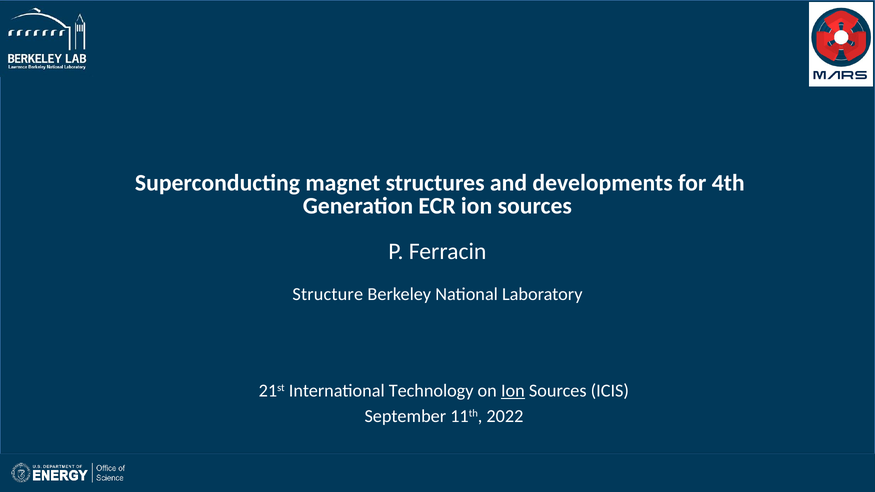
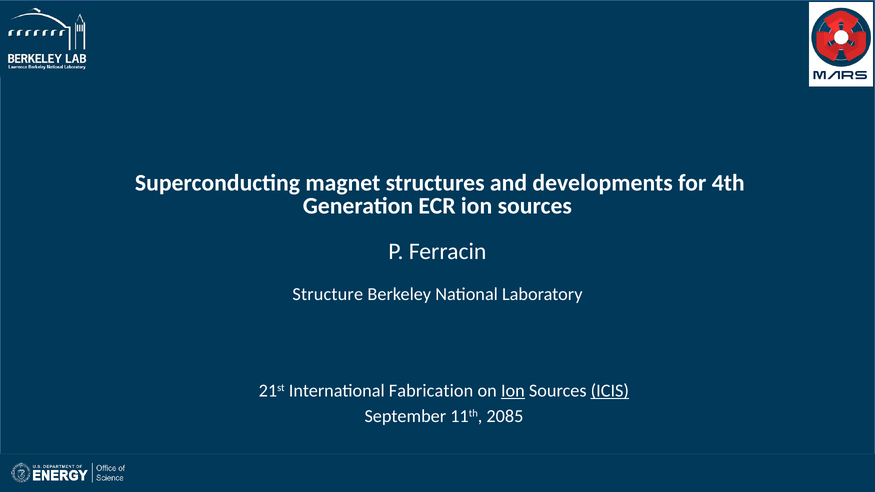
Technology: Technology -> Fabrication (431, 391)
ICIS underline: none -> present (610, 391)
2022: 2022 -> 2085 (505, 416)
